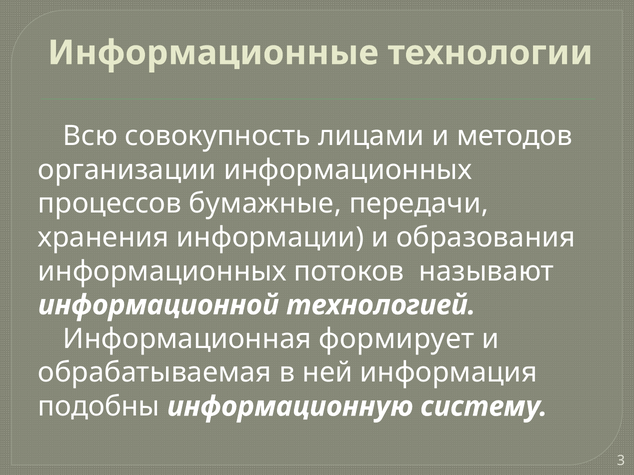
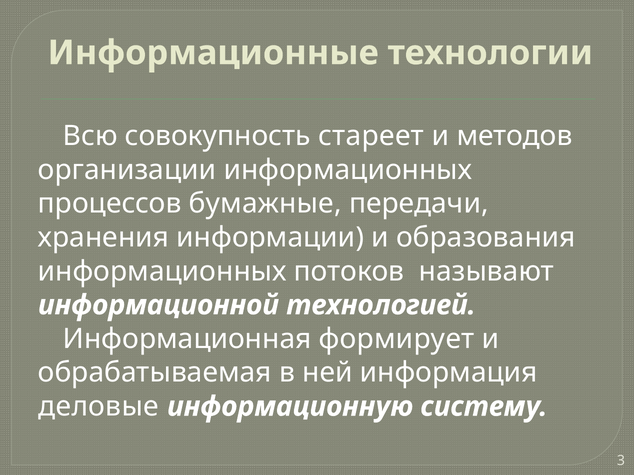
лицами: лицами -> стареет (371, 136)
подобны: подобны -> деловые (99, 407)
